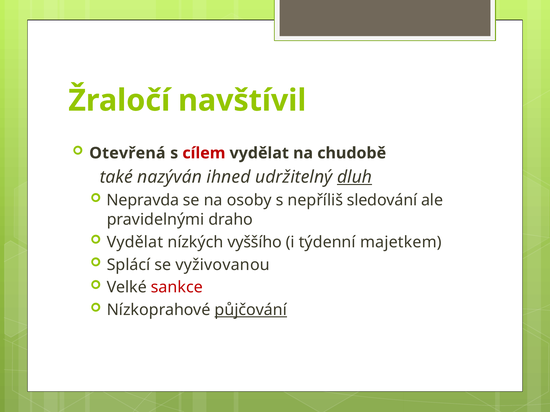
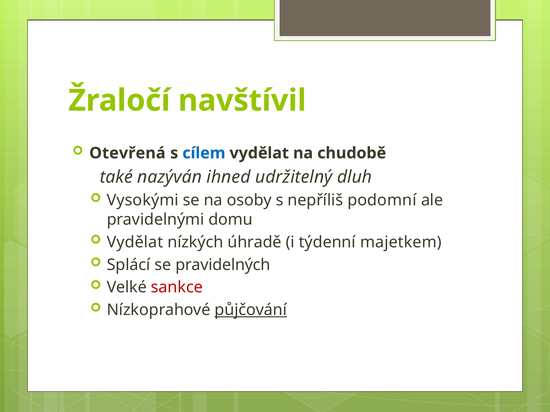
cílem colour: red -> blue (204, 153)
dluh underline: present -> none (355, 177)
Nepravda: Nepravda -> Vysokými (143, 201)
sledování: sledování -> podomní (382, 201)
draho: draho -> domu (231, 220)
vyššího: vyššího -> úhradě (255, 242)
vyživovanou: vyživovanou -> pravidelných (223, 265)
